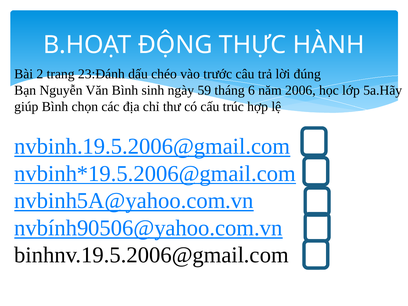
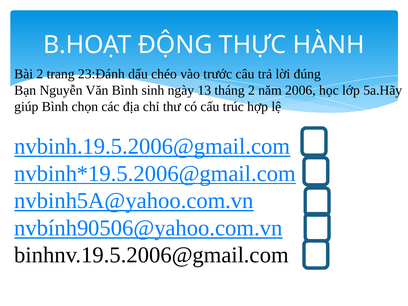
59: 59 -> 13 (204, 90)
tháng 6: 6 -> 2 (251, 90)
